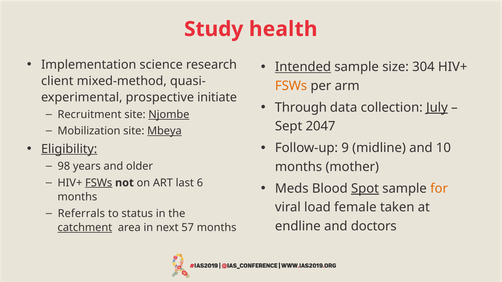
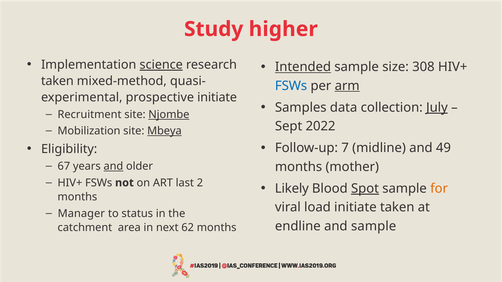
health: health -> higher (283, 29)
science underline: none -> present (161, 65)
304: 304 -> 308 (423, 67)
client: client -> taken (57, 81)
FSWs colour: orange -> blue (291, 86)
arm underline: none -> present (347, 86)
Through: Through -> Samples (301, 108)
2047: 2047 -> 2022 (321, 126)
9: 9 -> 7 (345, 148)
10: 10 -> 49 (443, 148)
Eligibility underline: present -> none (69, 149)
98: 98 -> 67 (64, 167)
and underline: none -> present (113, 167)
FSWs underline: present -> none (99, 183)
6: 6 -> 2 (200, 183)
Meds: Meds -> Likely (292, 189)
load female: female -> initiate (355, 208)
Referrals: Referrals -> Manager (81, 214)
and doctors: doctors -> sample (374, 226)
catchment underline: present -> none (85, 228)
57: 57 -> 62 (188, 228)
